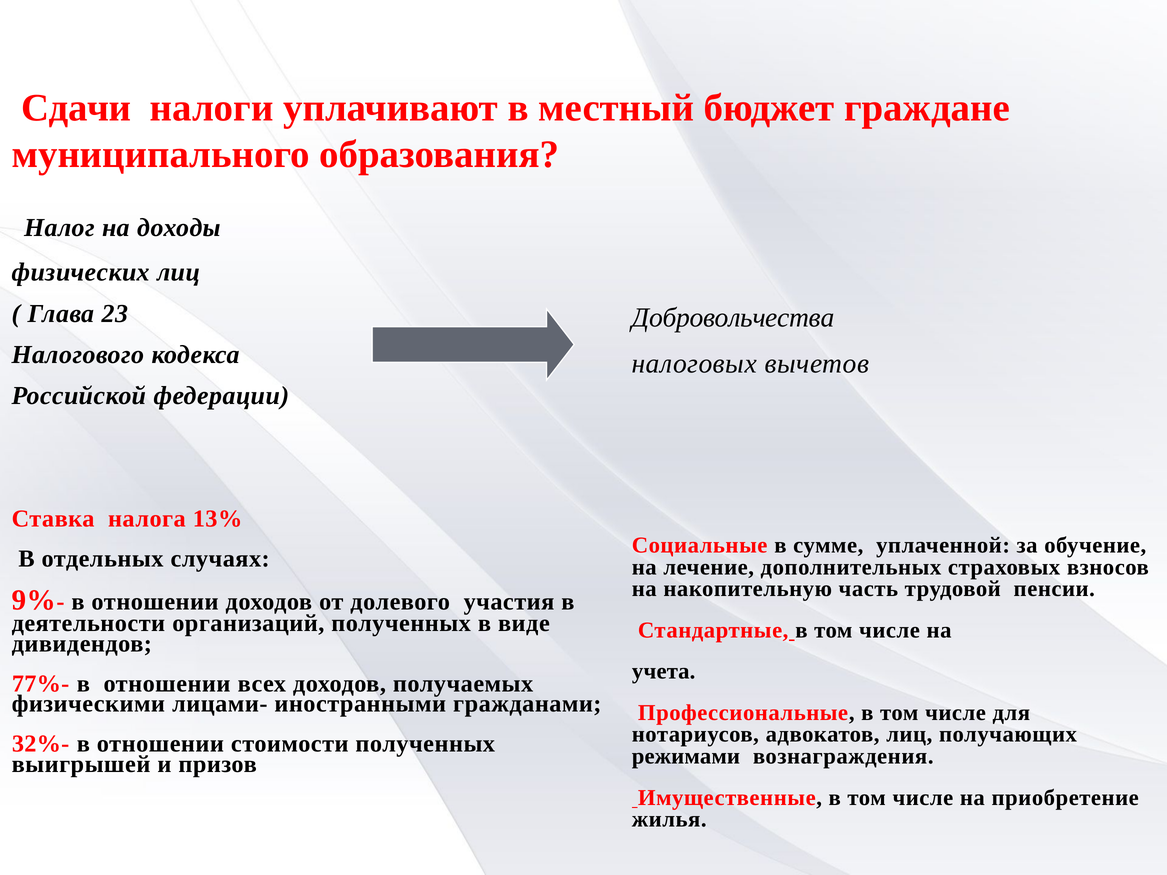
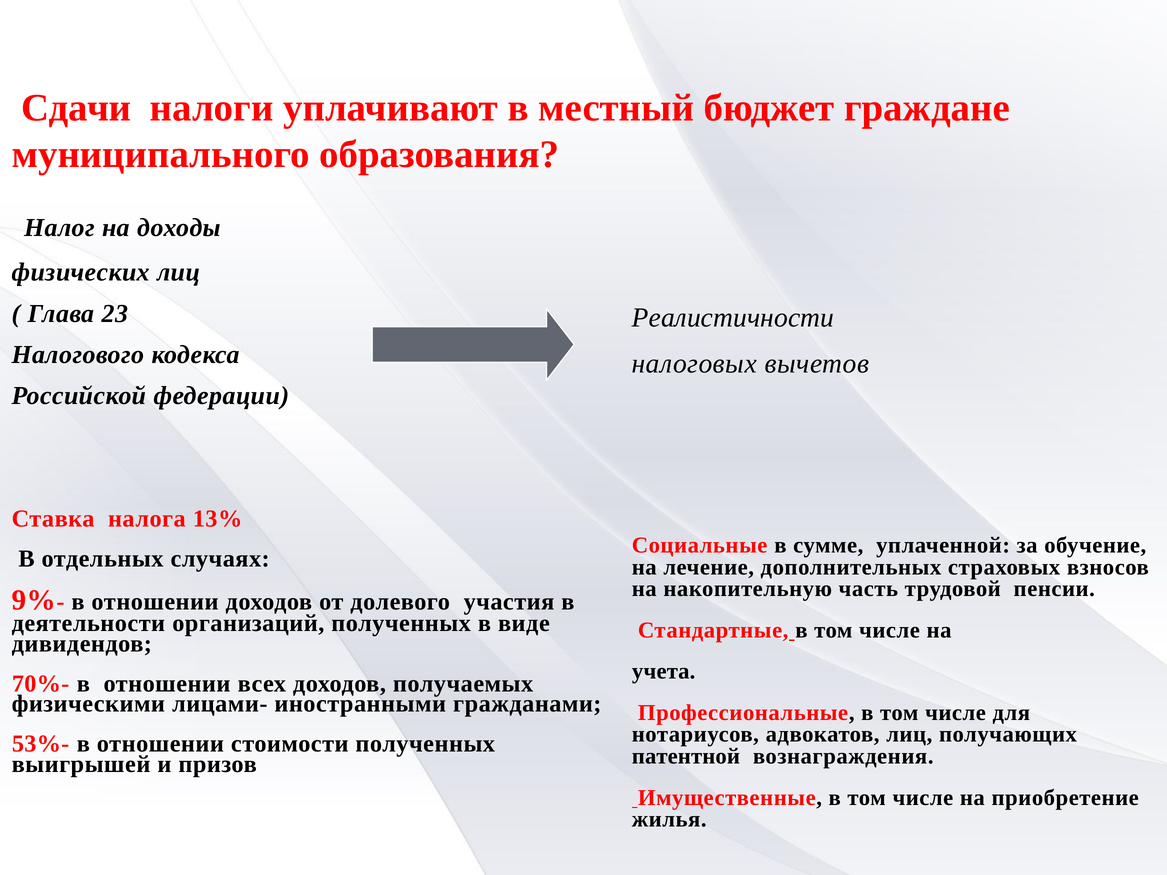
Добровольчества: Добровольчества -> Реалистичности (733, 318)
77%-: 77%- -> 70%- (41, 684)
32%-: 32%- -> 53%- (41, 744)
режимами: режимами -> патентной (686, 756)
